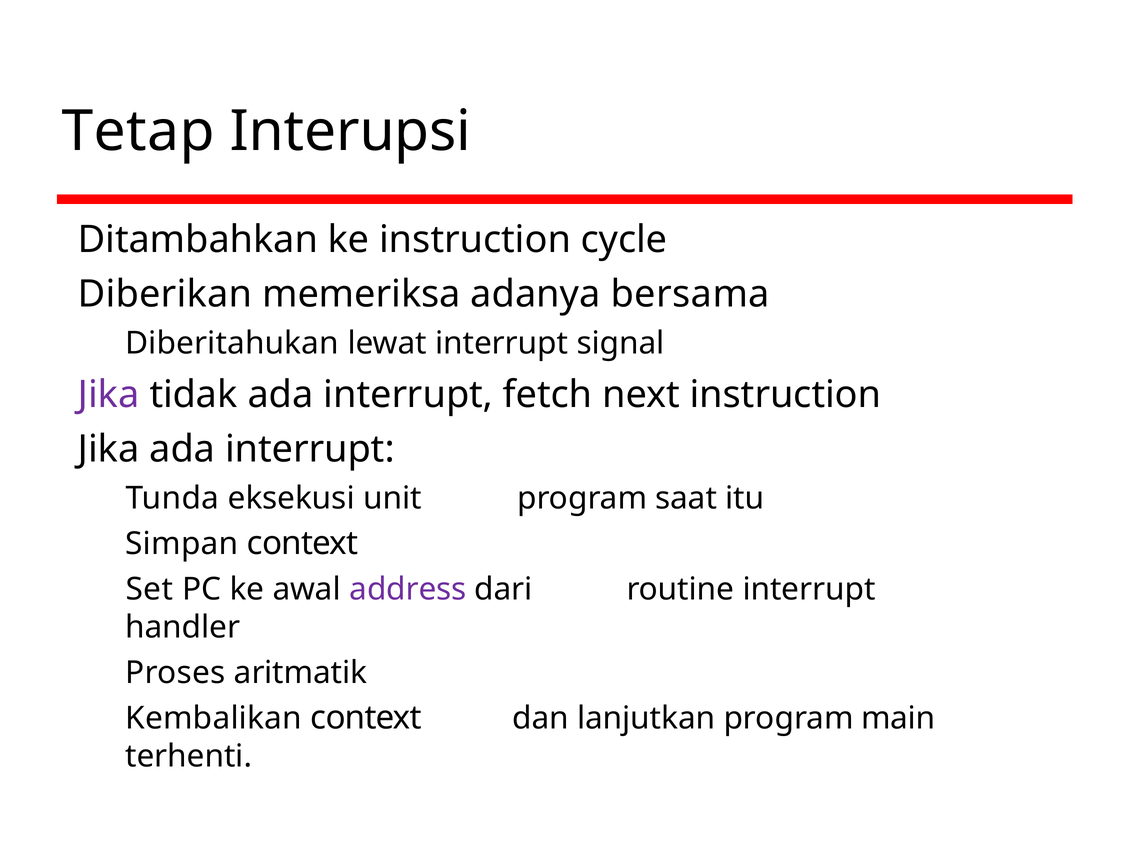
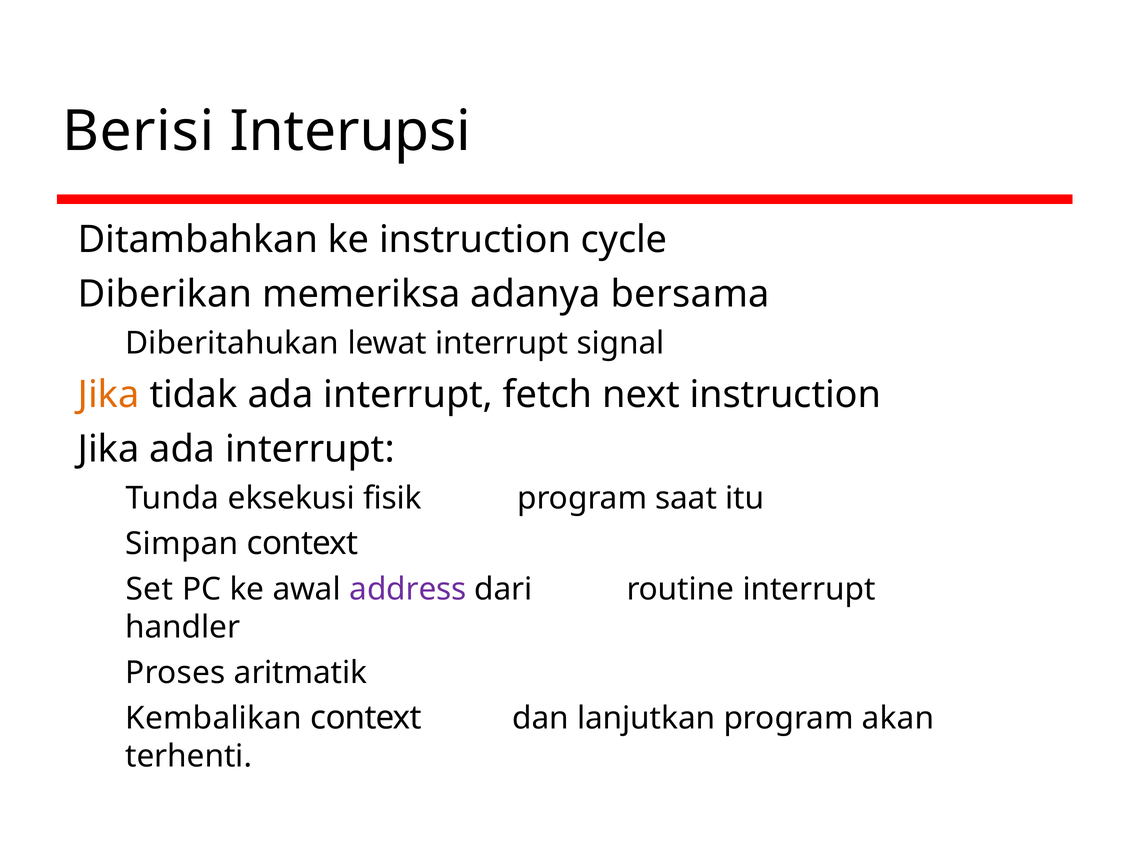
Tetap: Tetap -> Berisi (138, 131)
Jika colour: purple -> orange (109, 395)
unit: unit -> fisik (392, 498)
main: main -> akan (898, 718)
